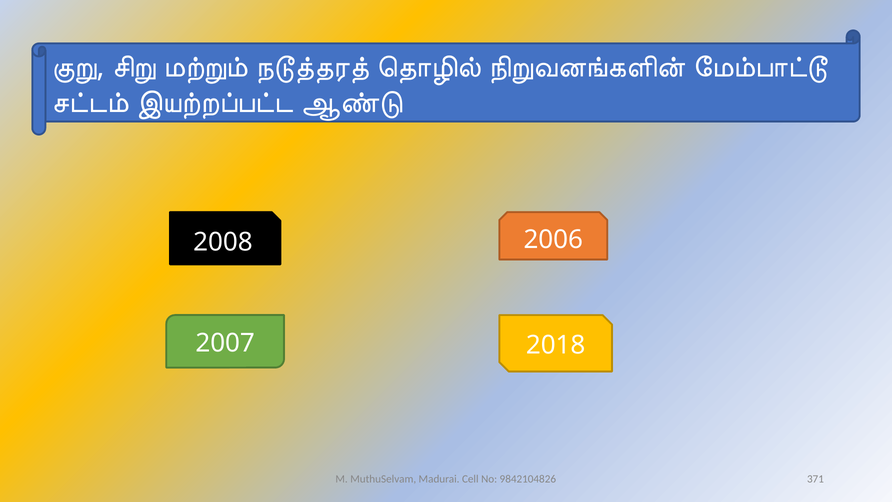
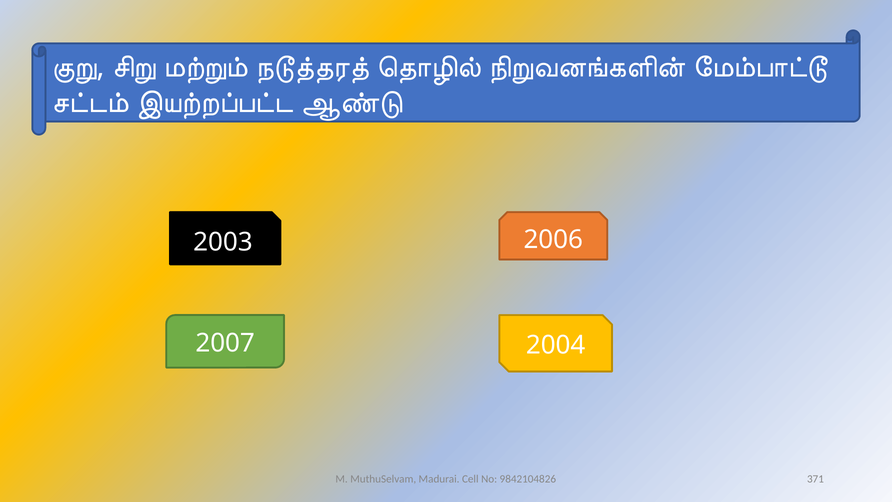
2008: 2008 -> 2003 (223, 242)
2018: 2018 -> 2004 (556, 345)
